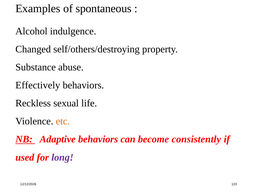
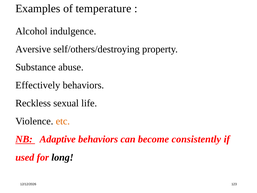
spontaneous: spontaneous -> temperature (104, 8)
Changed: Changed -> Aversive (33, 49)
long colour: purple -> black (62, 157)
